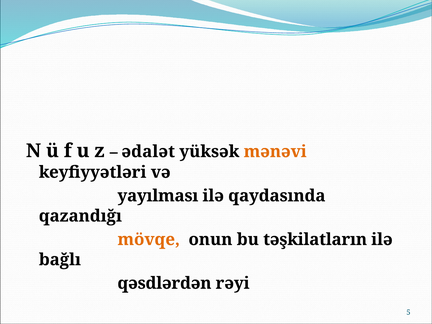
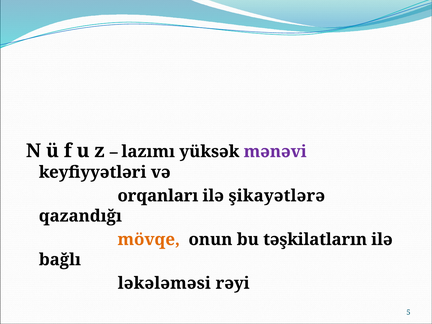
ədalət: ədalət -> lazımı (148, 152)
mənəvi colour: orange -> purple (275, 152)
yayılması: yayılması -> orqanları (158, 196)
qaydasında: qaydasında -> şikayətlərə (277, 196)
qəsdlərdən: qəsdlərdən -> ləkələməsi (164, 283)
